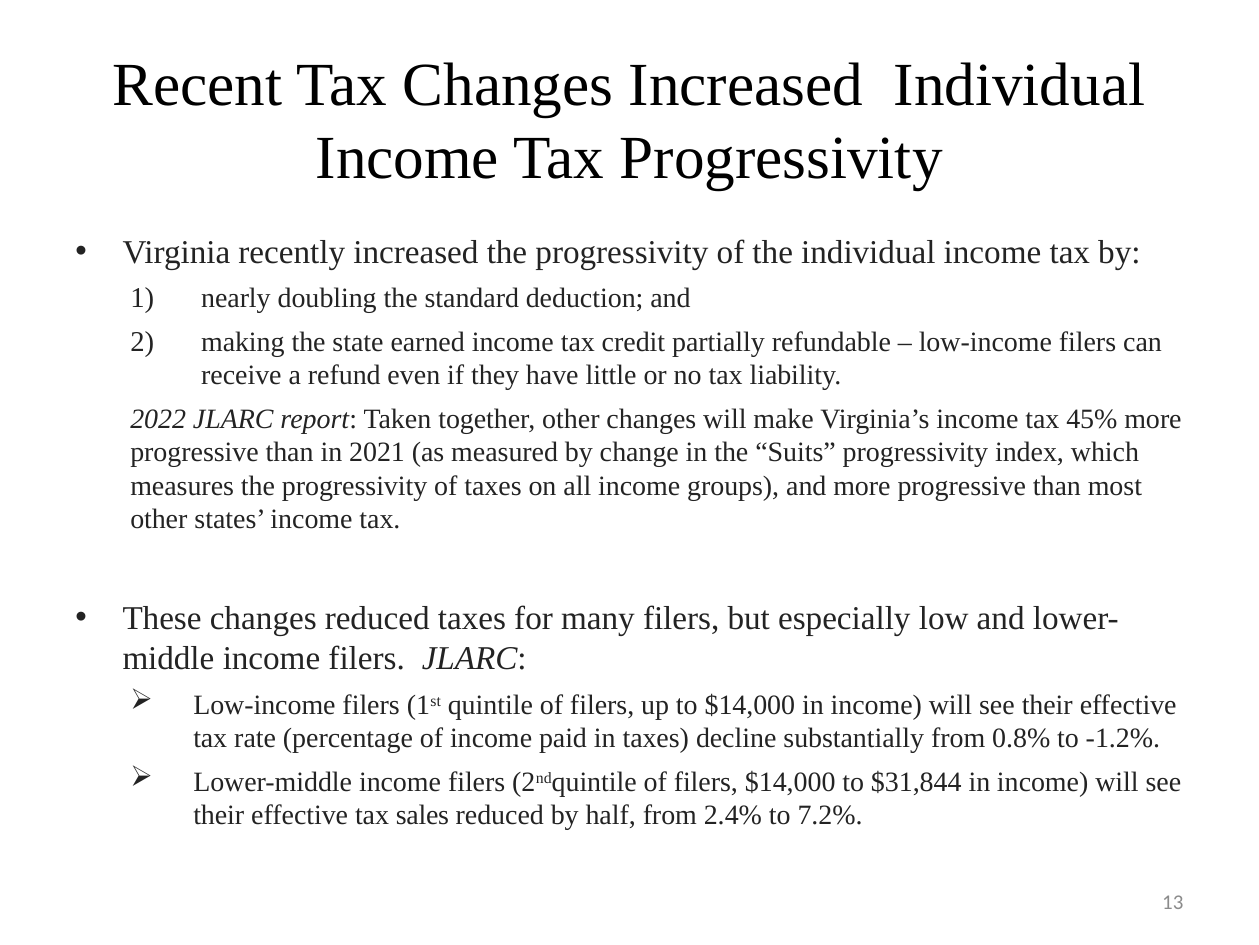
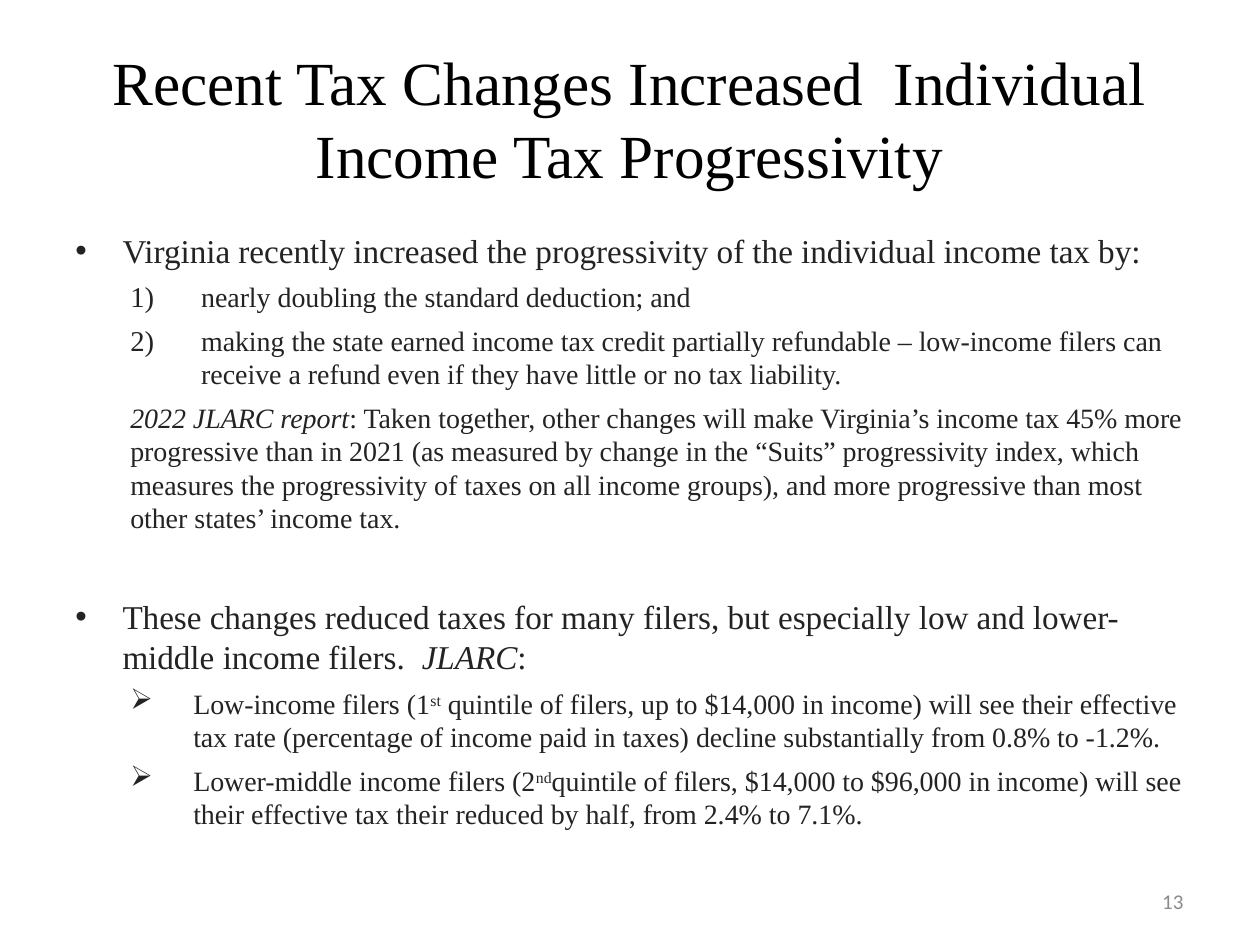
$31,844: $31,844 -> $96,000 (916, 781)
tax sales: sales -> their (422, 815)
7.2%: 7.2% -> 7.1% (830, 815)
